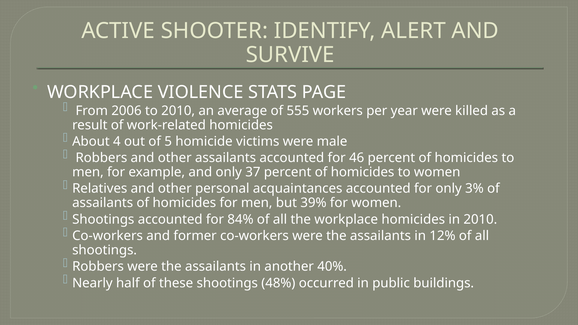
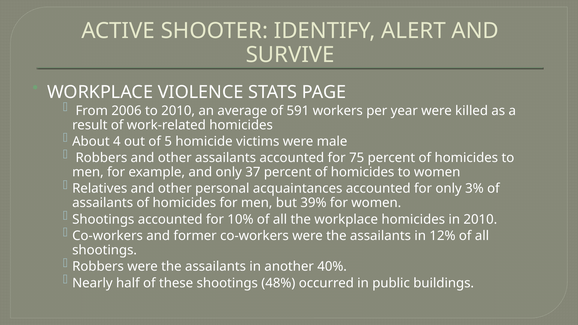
555: 555 -> 591 (298, 111)
46: 46 -> 75 (357, 158)
84%: 84% -> 10% (240, 219)
